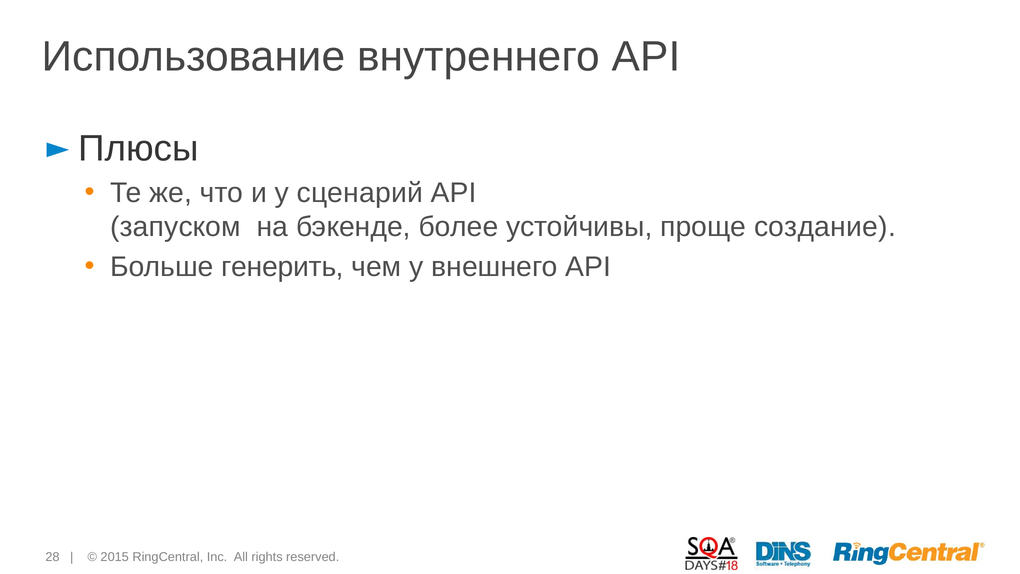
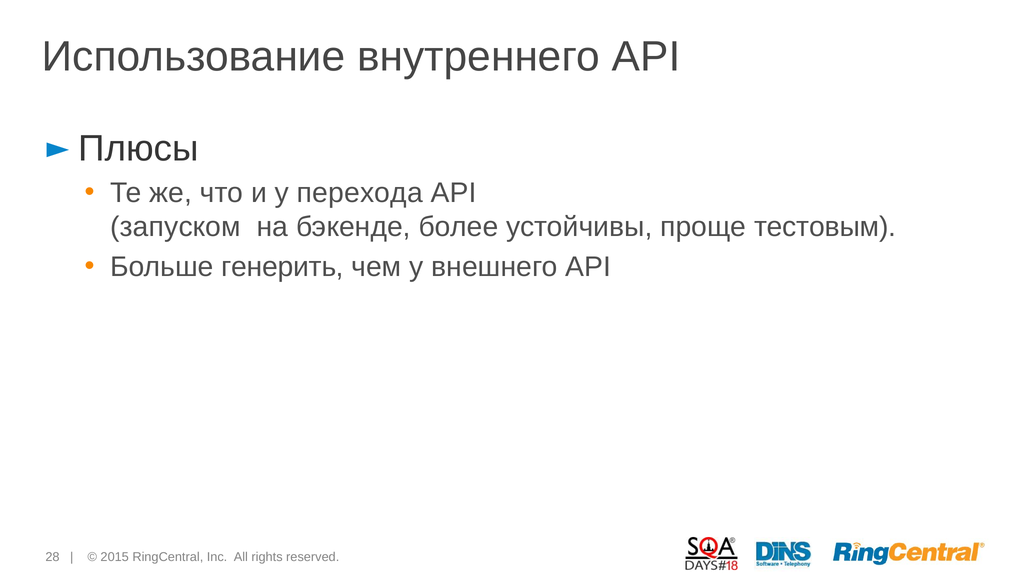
сценарий: сценарий -> перехода (360, 193)
создание: создание -> тестовым (825, 227)
